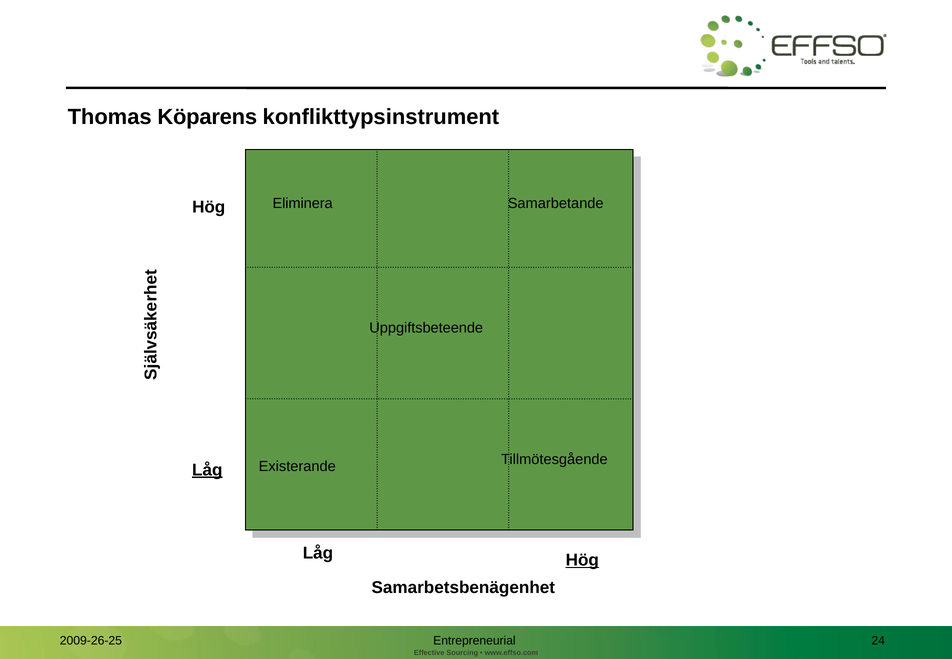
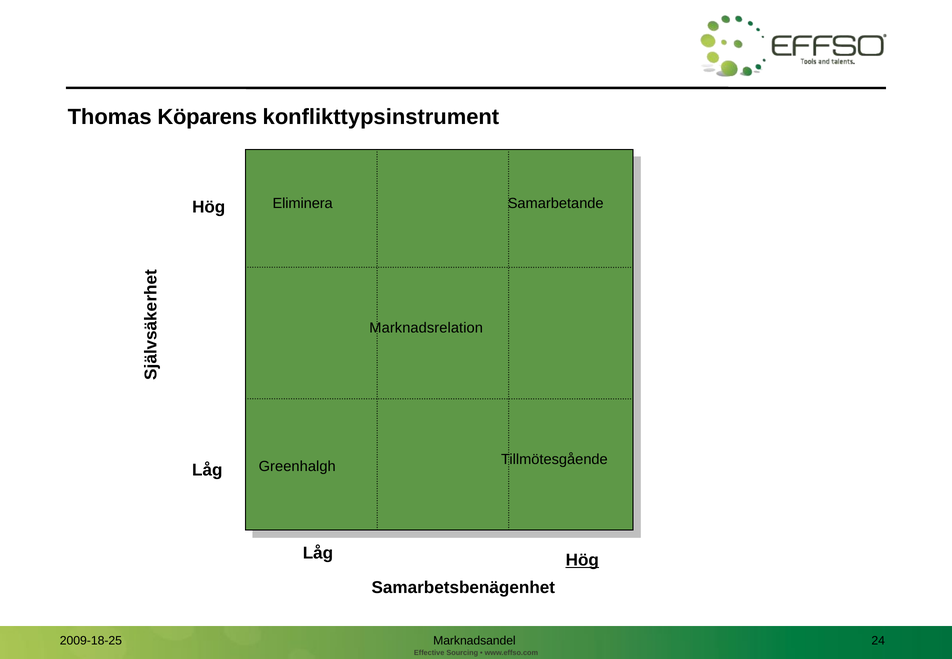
Uppgiftsbeteende: Uppgiftsbeteende -> Marknadsrelation (426, 328)
Existerande: Existerande -> Greenhalgh (297, 466)
Låg underline: present -> none (207, 470)
Entrepreneurial: Entrepreneurial -> Marknadsandel (474, 641)
2009-26-25: 2009-26-25 -> 2009-18-25 (91, 641)
